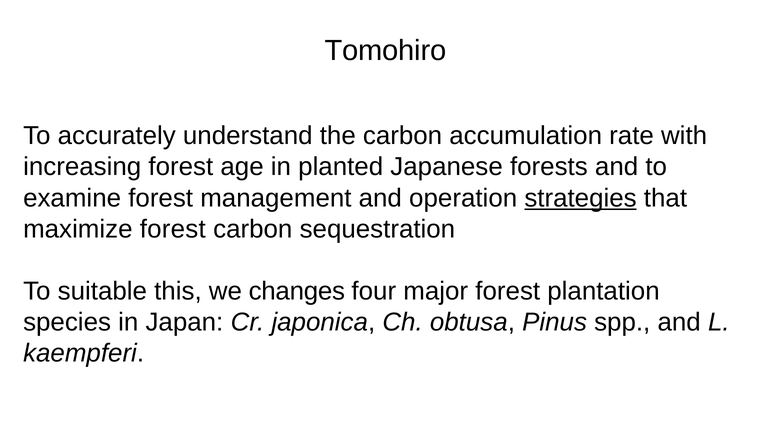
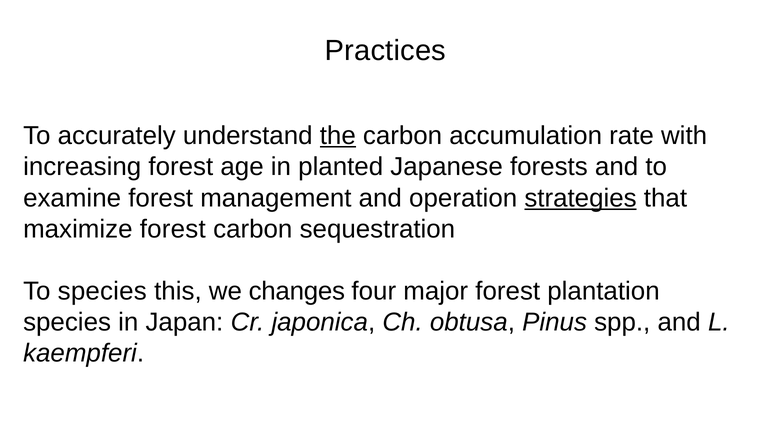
Tomohiro: Tomohiro -> Practices (385, 51)
the underline: none -> present (338, 136)
To suitable: suitable -> species (102, 291)
